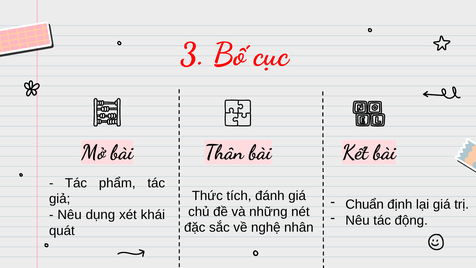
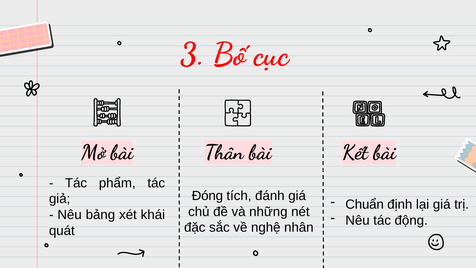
Thức: Thức -> Đóng (207, 196)
dụng: dụng -> bảng (100, 215)
